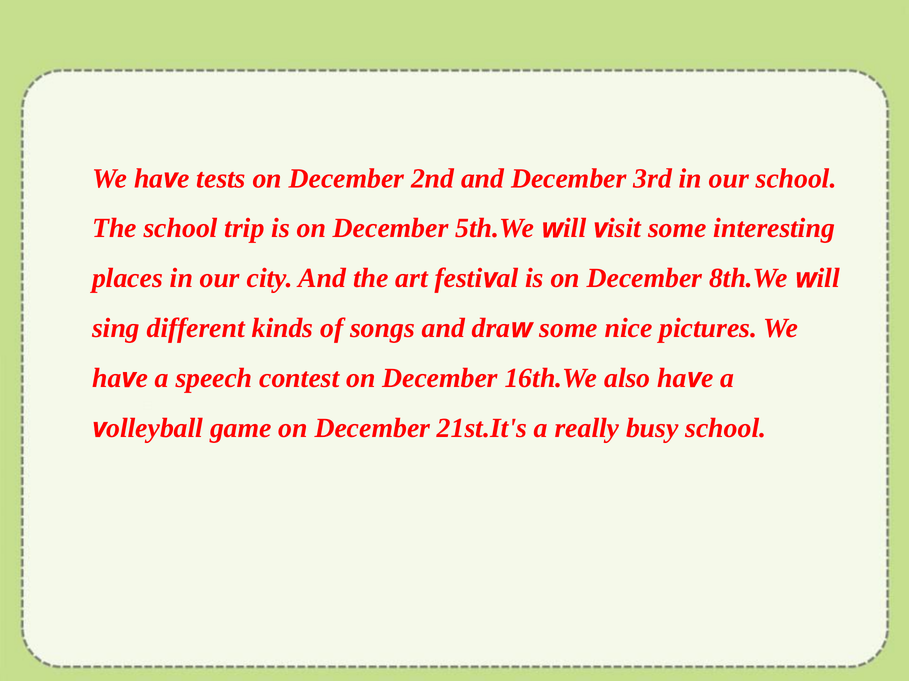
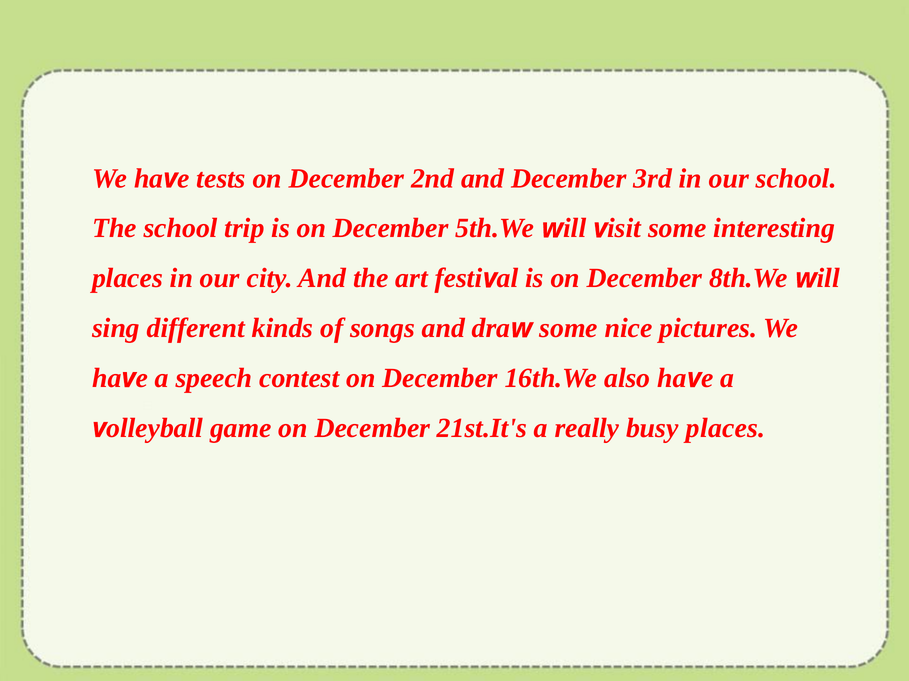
busy school: school -> places (726, 428)
